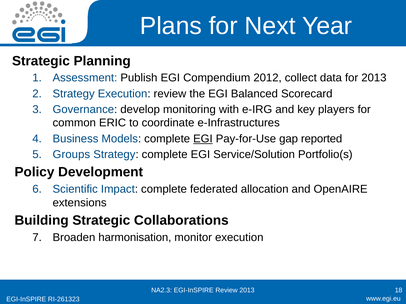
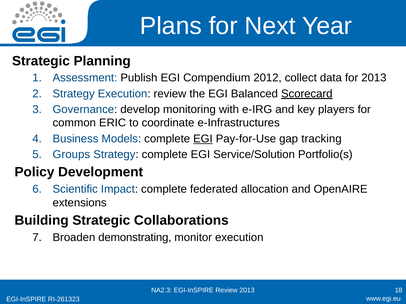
Scorecard underline: none -> present (307, 94)
reported: reported -> tracking (321, 139)
harmonisation: harmonisation -> demonstrating (135, 238)
